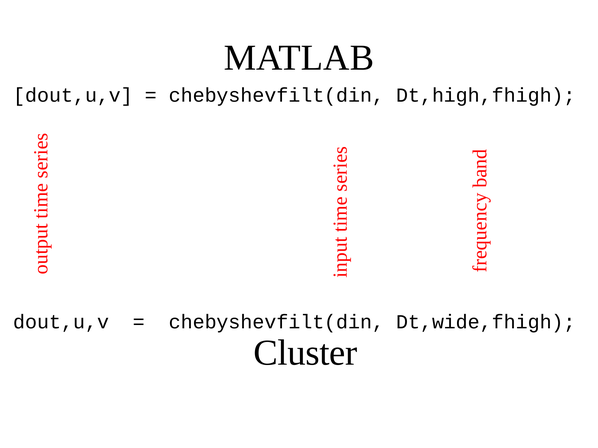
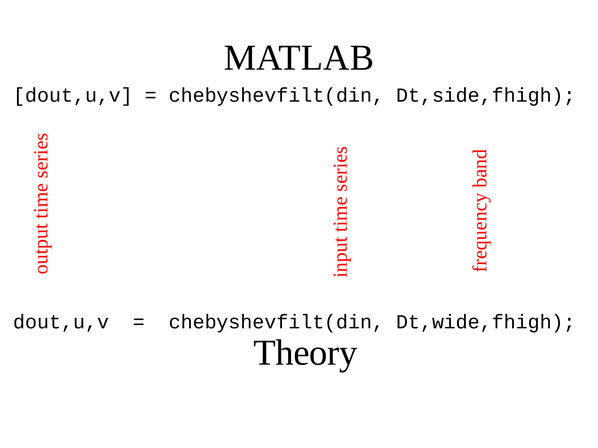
Dt,high,fhigh: Dt,high,fhigh -> Dt,side,fhigh (486, 96)
Cluster: Cluster -> Theory (305, 353)
